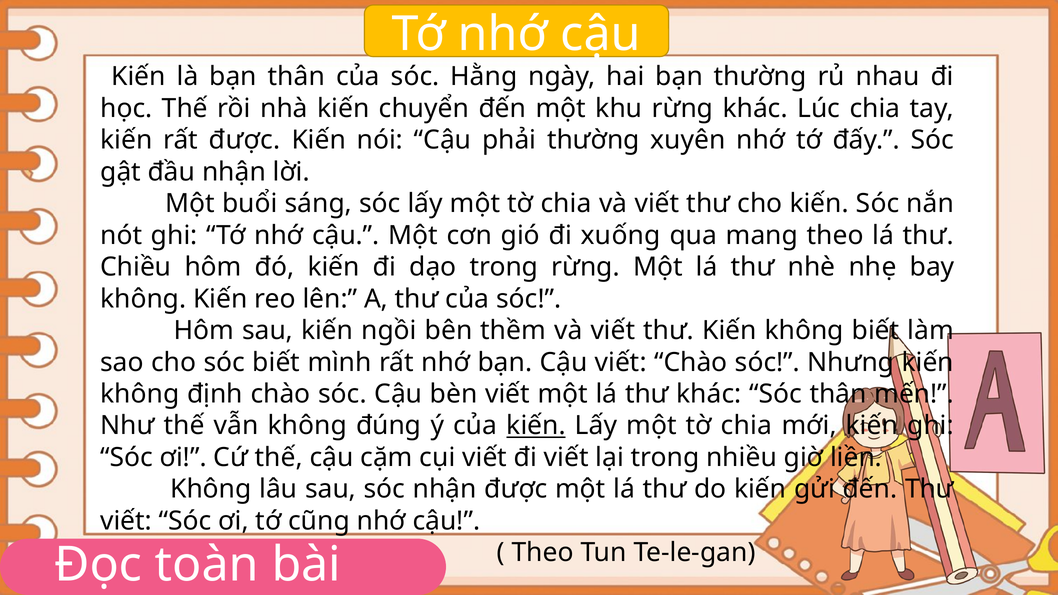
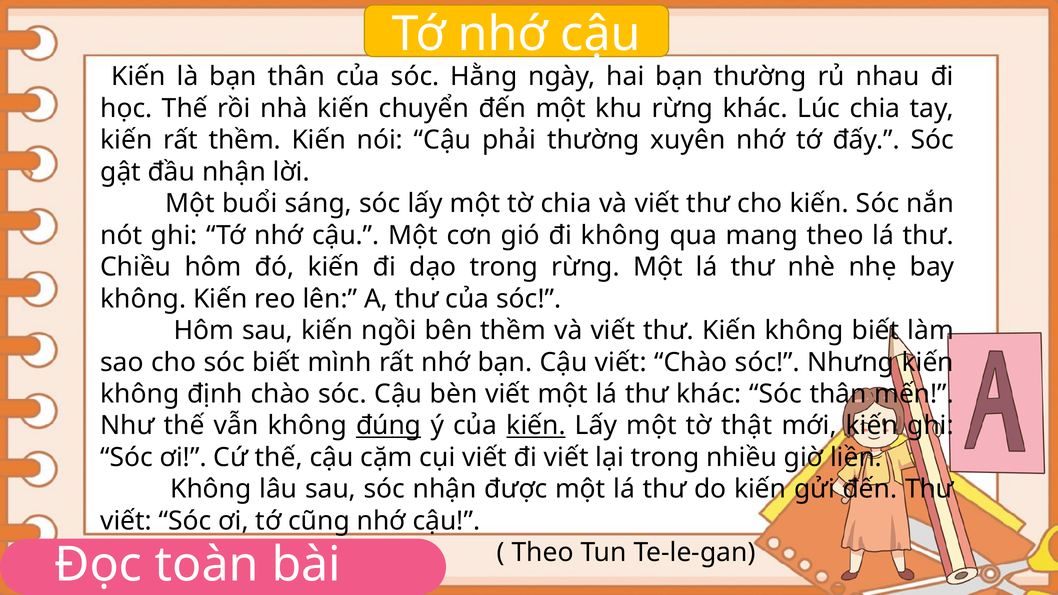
rất được: được -> thềm (245, 140)
đi xuống: xuống -> không (621, 235)
đúng underline: none -> present (389, 426)
chia: chia -> thật (747, 426)
